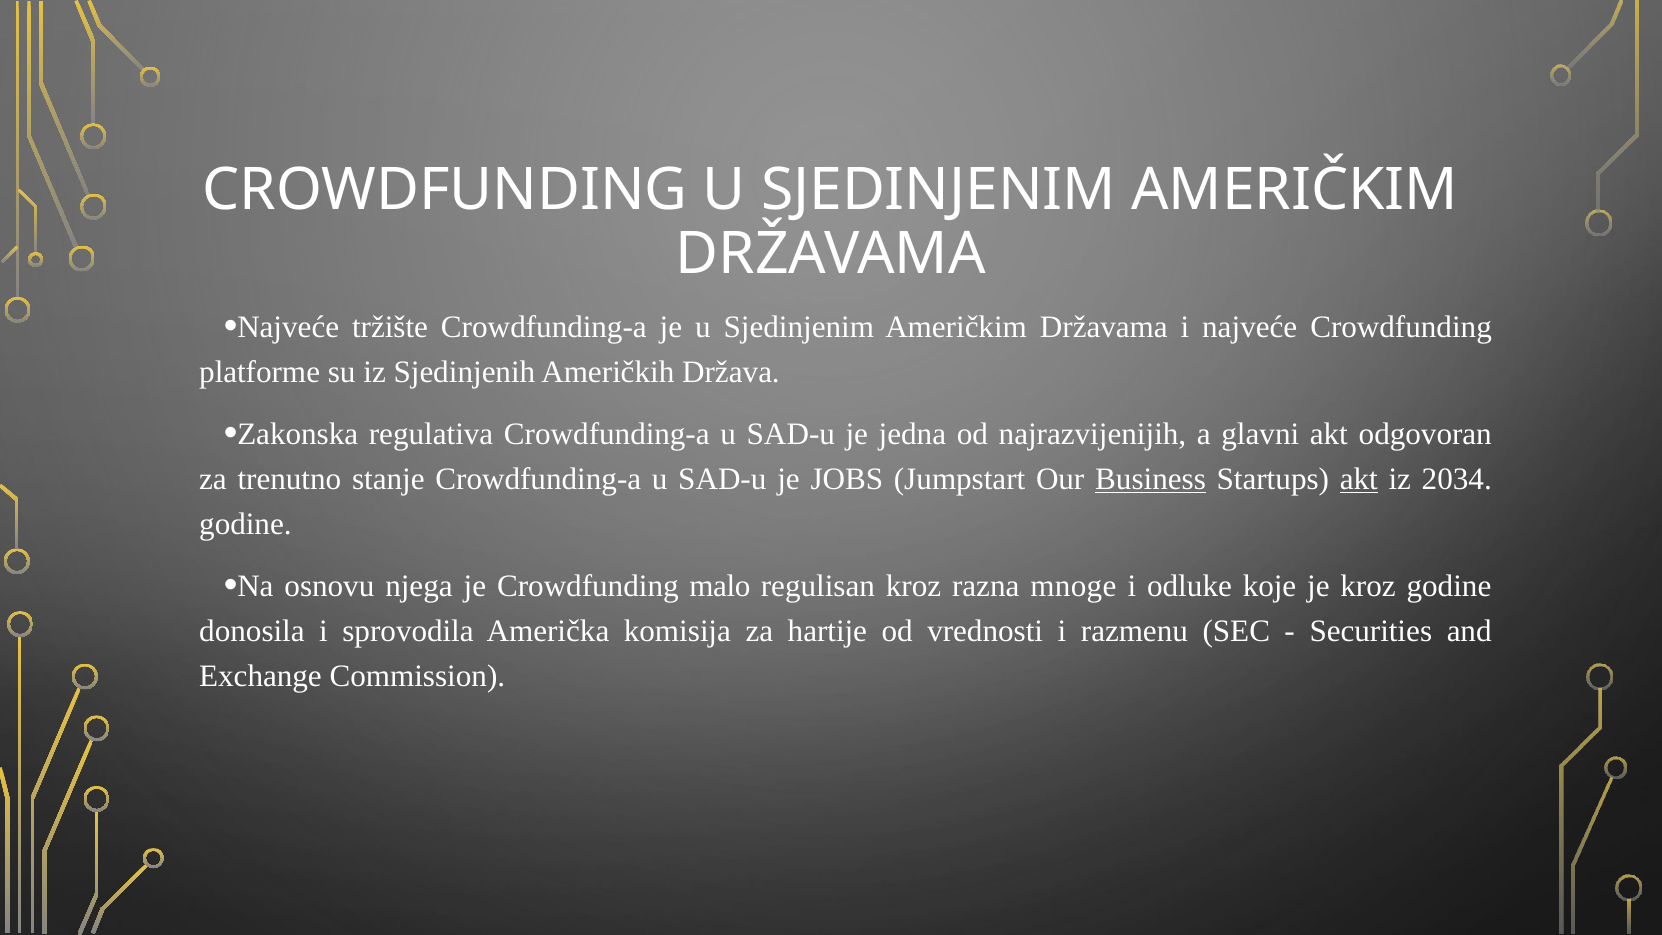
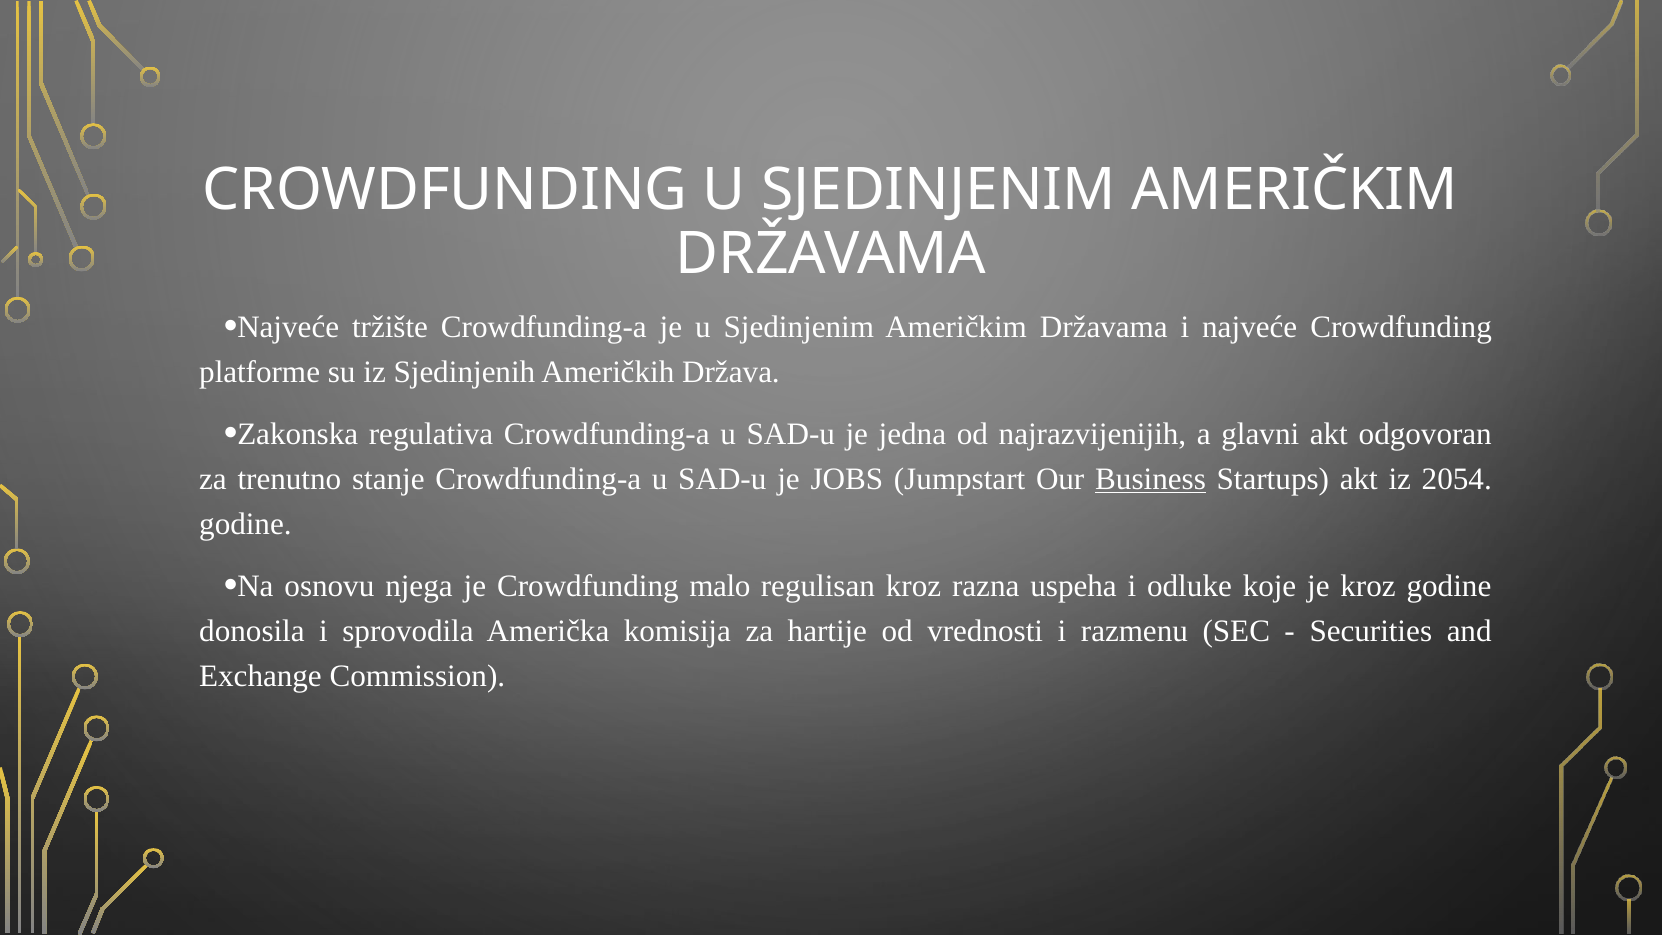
akt underline: present -> none (1359, 479)
2034: 2034 -> 2054 (1457, 479)
mnoge: mnoge -> uspeha (1074, 586)
